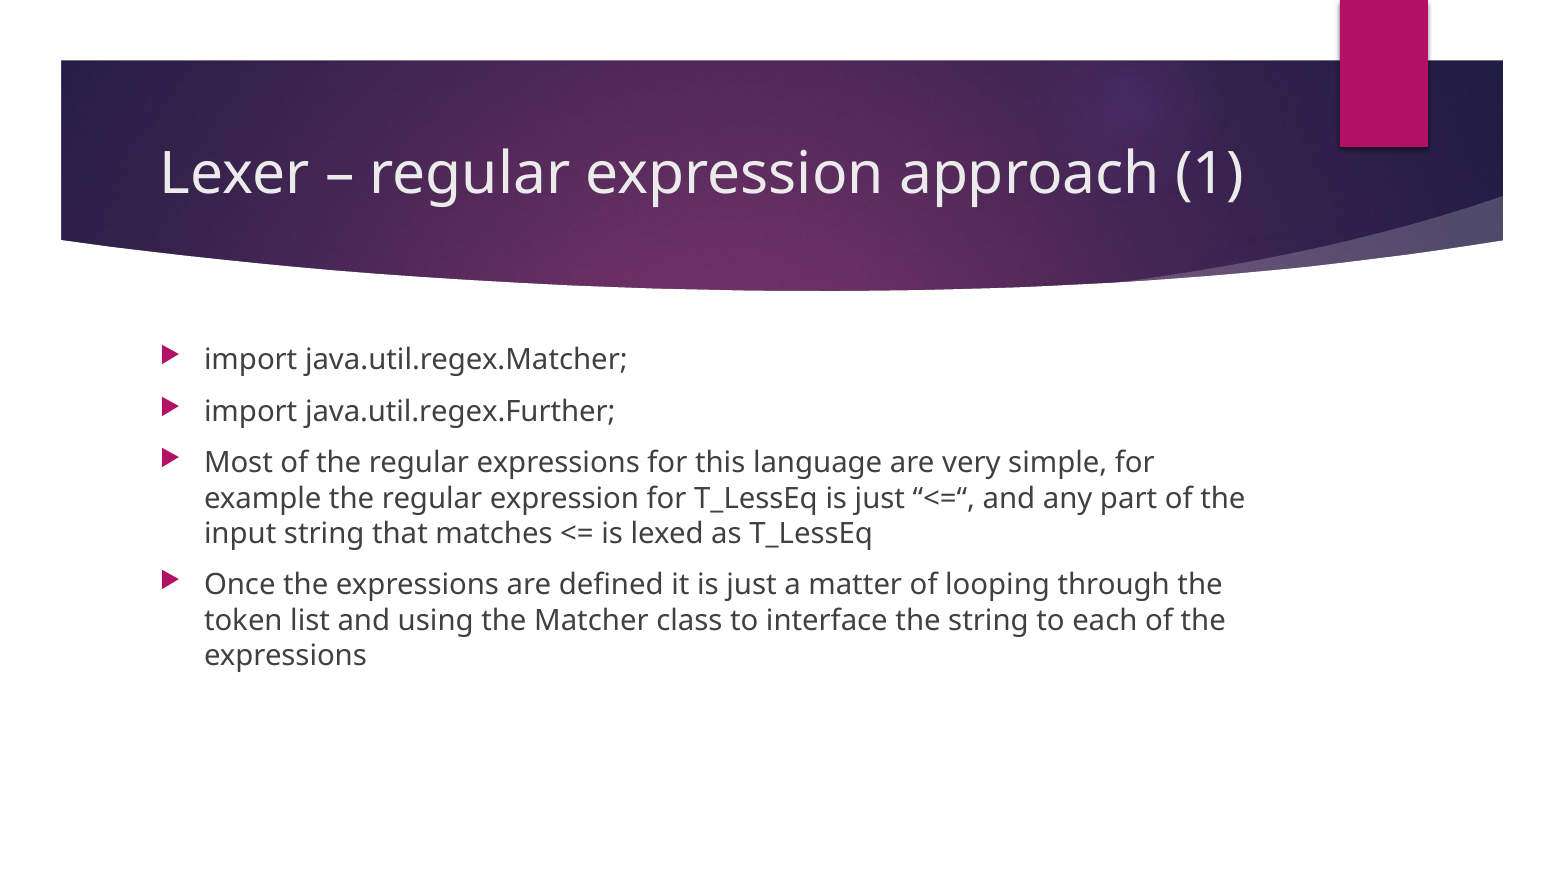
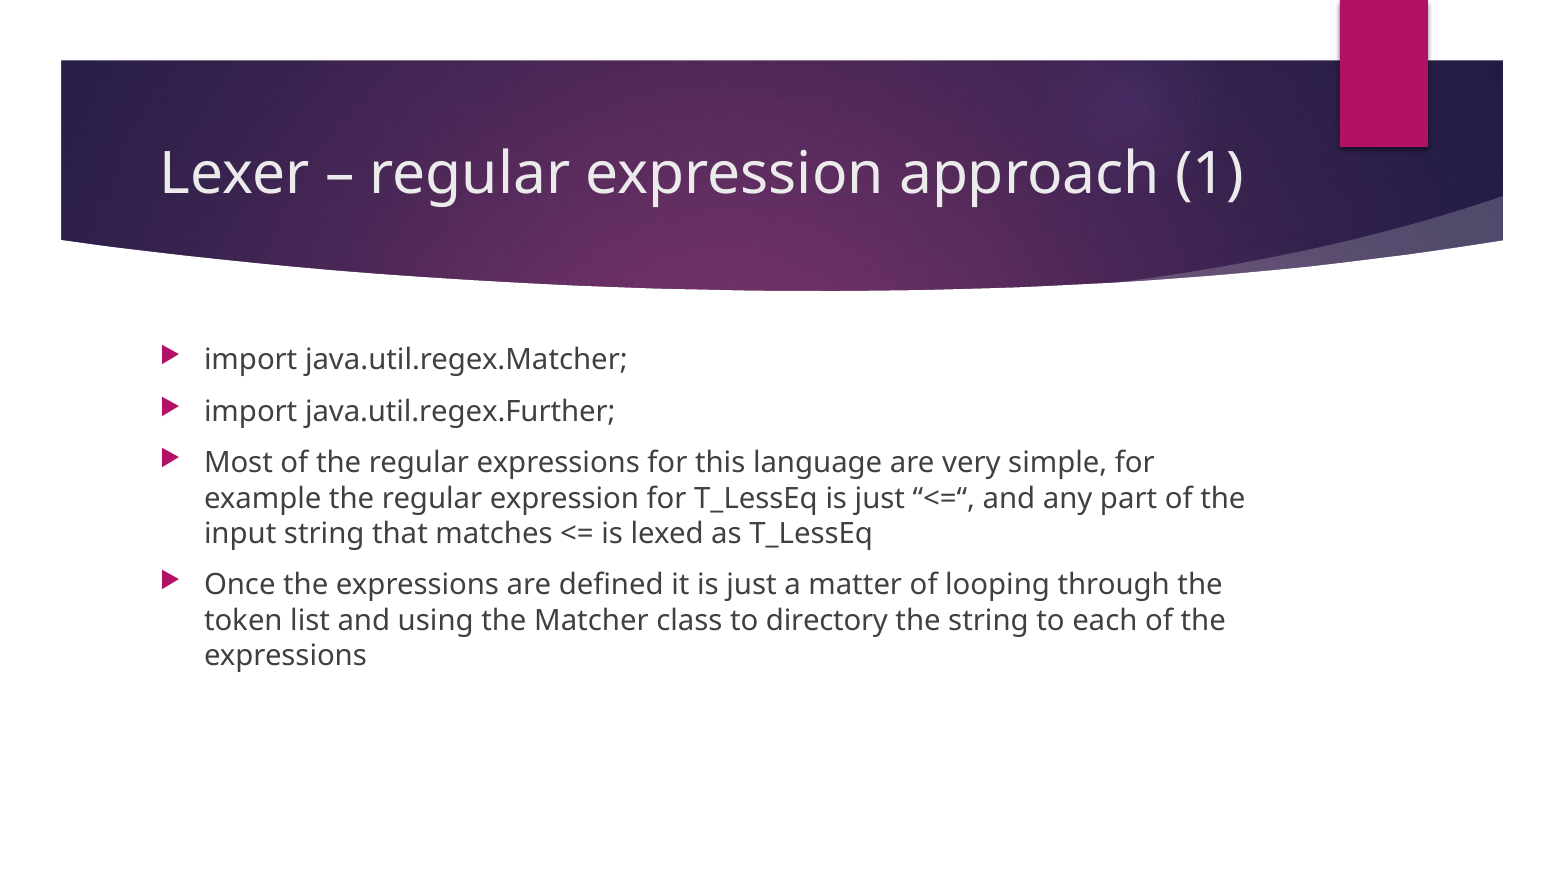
interface: interface -> directory (827, 620)
